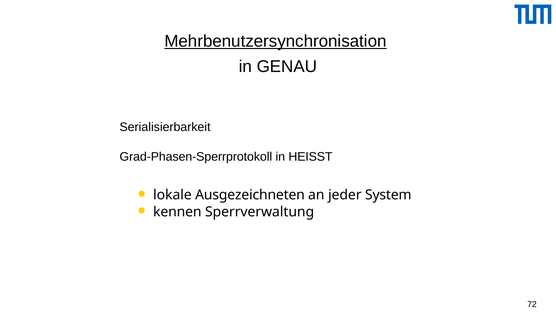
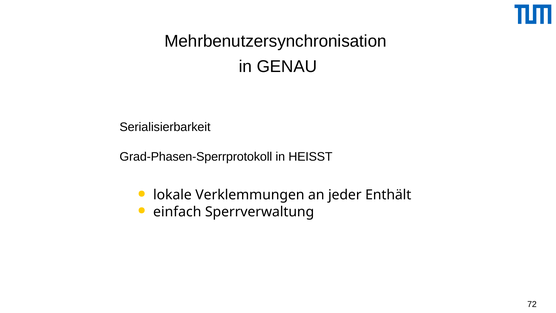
Mehrbenutzersynchronisation underline: present -> none (275, 41)
Ausgezeichneten: Ausgezeichneten -> Verklemmungen (250, 195)
System: System -> Enthält (388, 195)
kennen: kennen -> einfach (177, 212)
